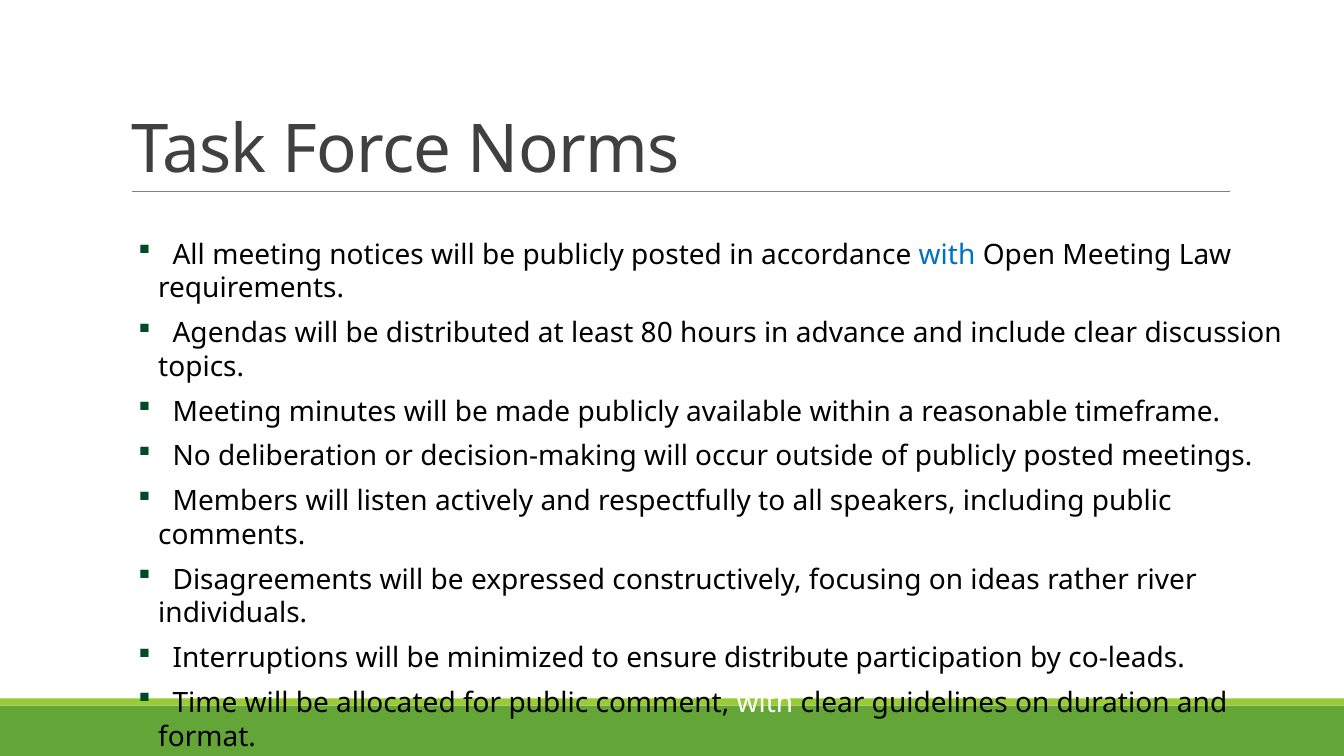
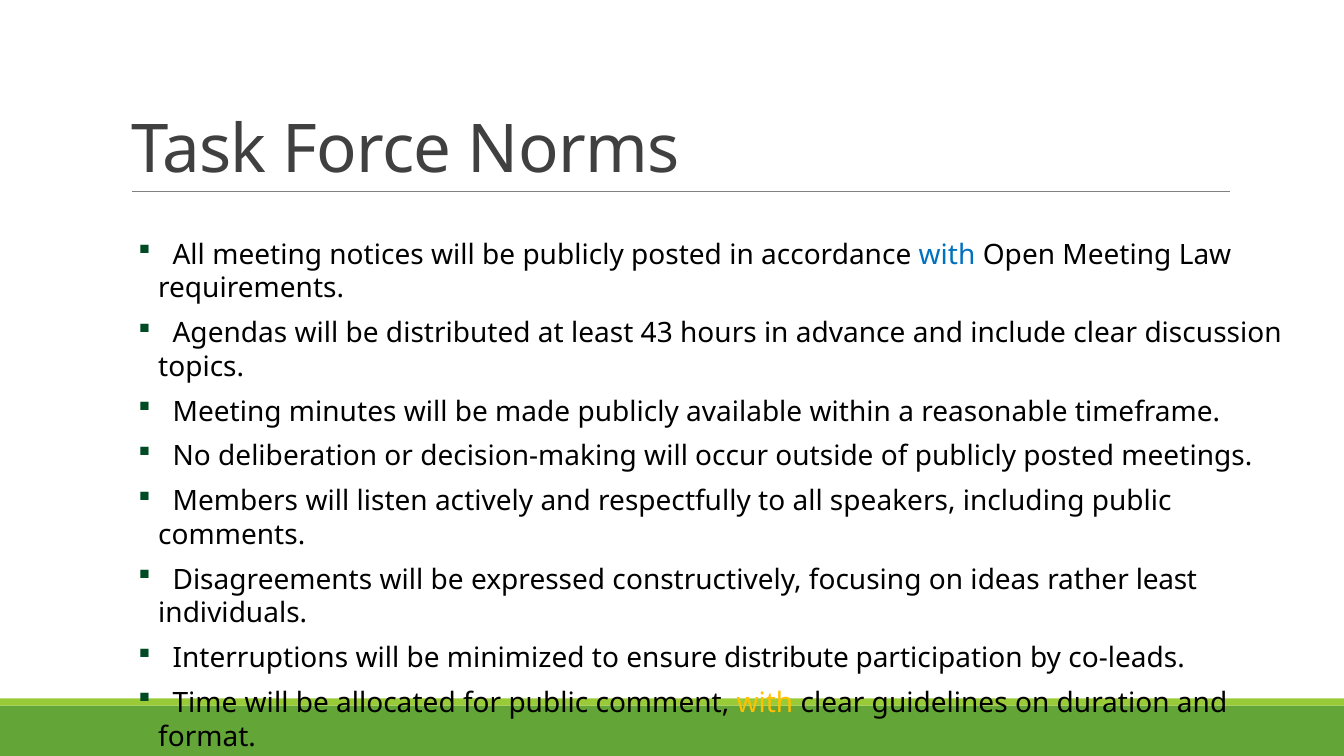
80: 80 -> 43 (657, 334)
rather river: river -> least (1167, 580)
with colour: white -> yellow (765, 703)
